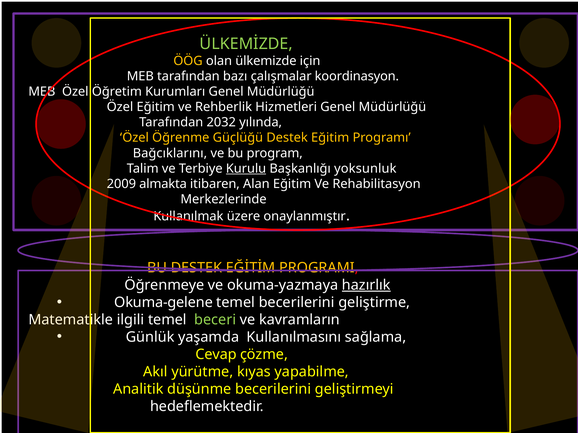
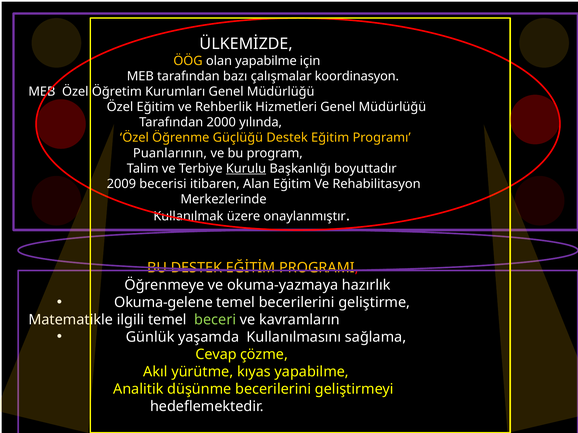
ÜLKEMİZDE colour: light green -> white (246, 44)
olan ülkemizde: ülkemizde -> yapabilme (266, 61)
2032: 2032 -> 2000 (221, 122)
Bağcıklarını: Bağcıklarını -> Puanlarının (170, 153)
yoksunluk: yoksunluk -> boyuttadır (365, 169)
almakta: almakta -> becerisi (163, 184)
hazırlık underline: present -> none (366, 285)
